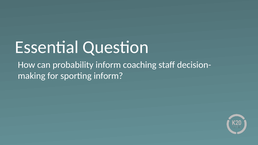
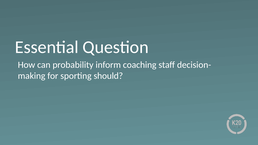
sporting inform: inform -> should (108, 76)
